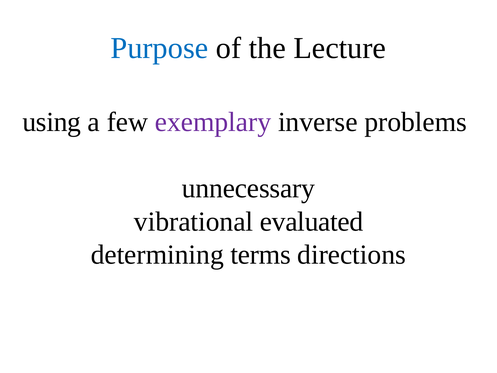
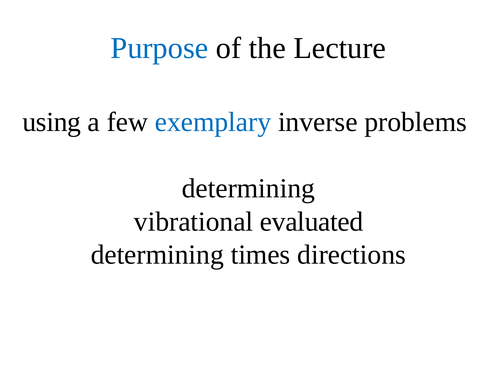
exemplary colour: purple -> blue (213, 122)
unnecessary: unnecessary -> determining (248, 188)
terms: terms -> times (261, 255)
